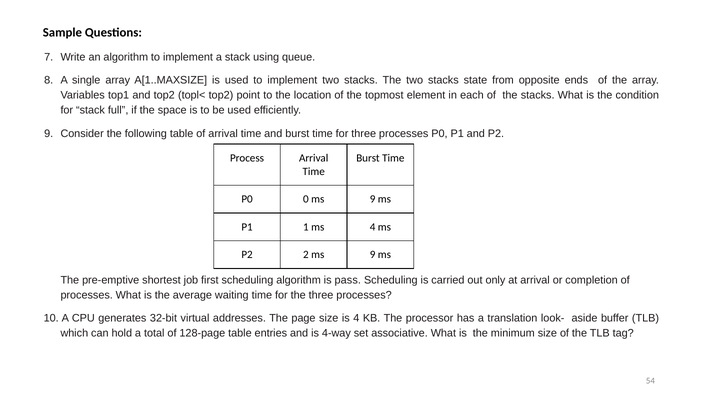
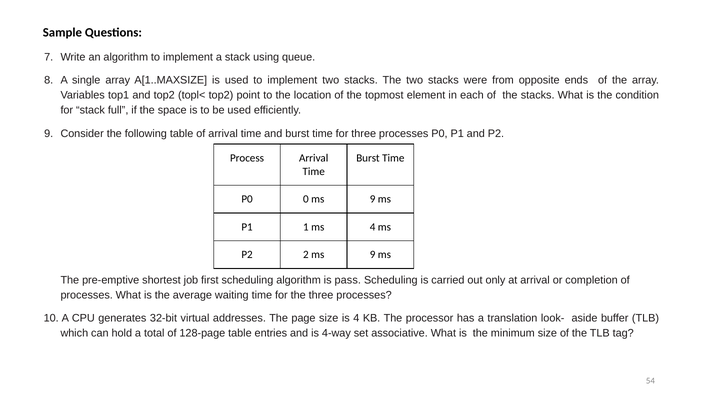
state: state -> were (475, 80)
